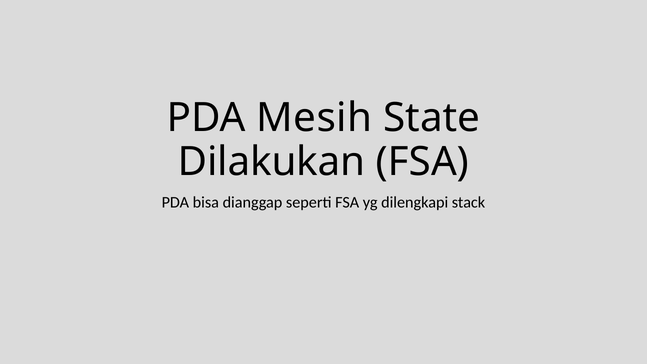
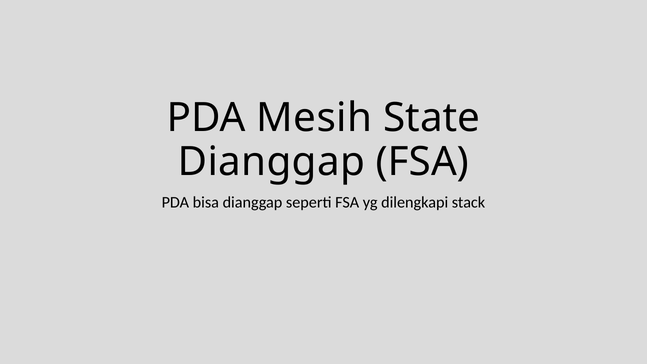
Dilakukan: Dilakukan -> Dianggap (271, 162)
